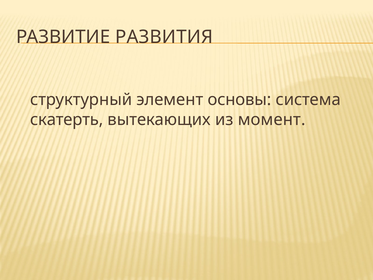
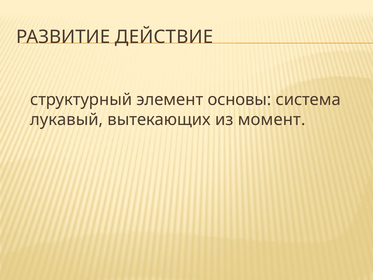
РАЗВИТИЯ: РАЗВИТИЯ -> ДЕЙСТВИЕ (164, 37)
скатерть: скатерть -> лукавый (67, 119)
